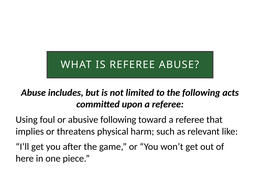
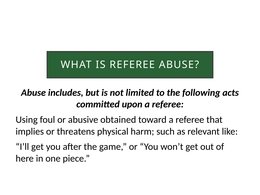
abusive following: following -> obtained (118, 120)
